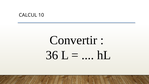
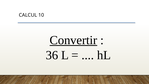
Convertir underline: none -> present (73, 40)
